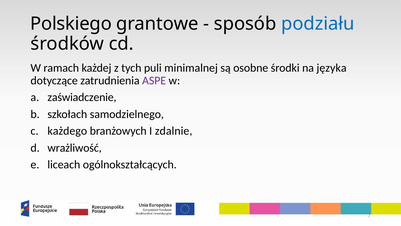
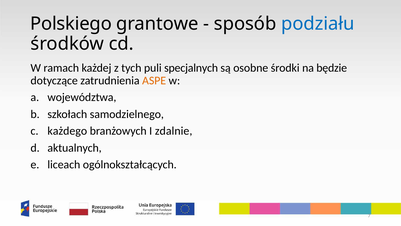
minimalnej: minimalnej -> specjalnych (191, 68)
języka: języka -> będzie (332, 68)
ASPE colour: purple -> orange (154, 80)
zaświadczenie: zaświadczenie -> województwa (82, 97)
wrażliwość: wrażliwość -> aktualnych (75, 148)
